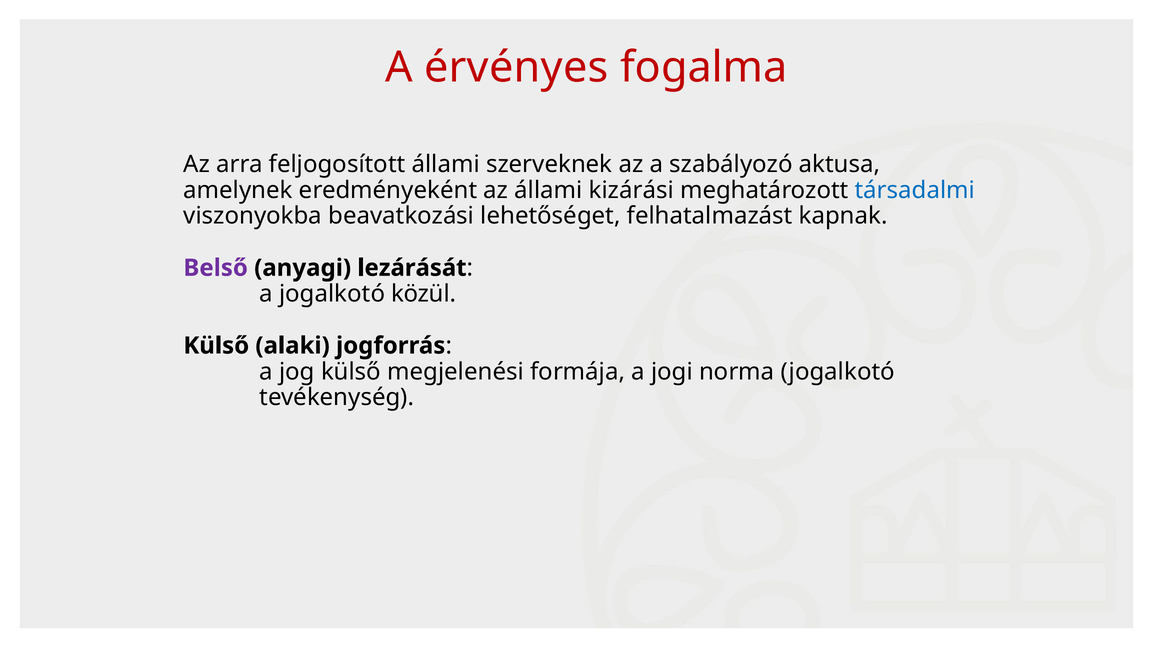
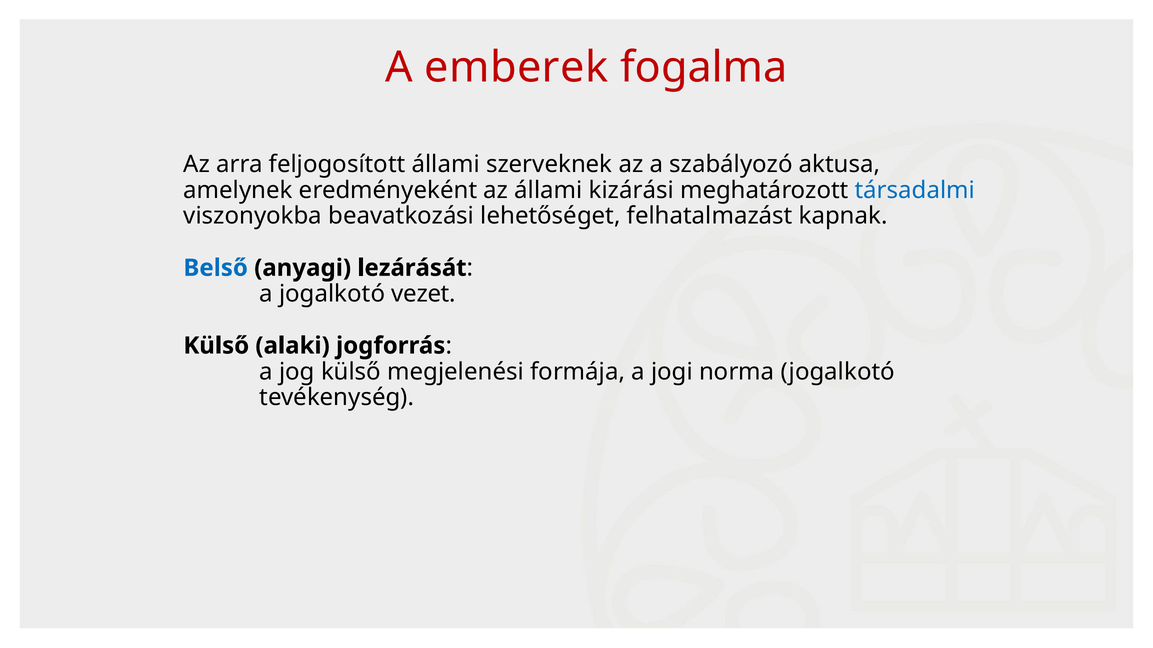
érvényes: érvényes -> emberek (516, 68)
Belső colour: purple -> blue (216, 268)
közül: közül -> vezet (424, 294)
